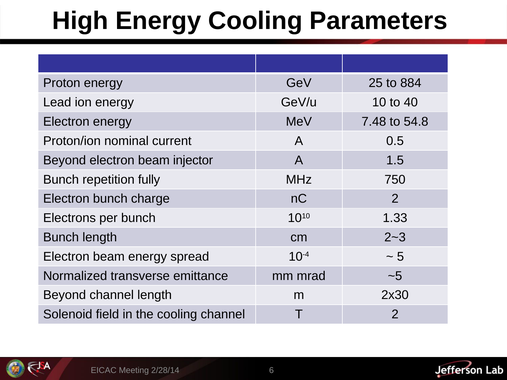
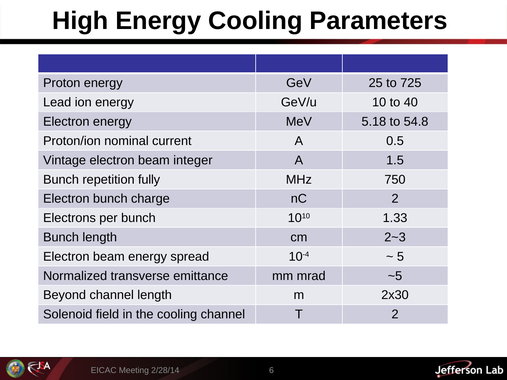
884: 884 -> 725 (411, 83)
7.48: 7.48 -> 5.18 (374, 122)
Beyond: Beyond -> Vintage (65, 160)
injector: injector -> integer (193, 160)
